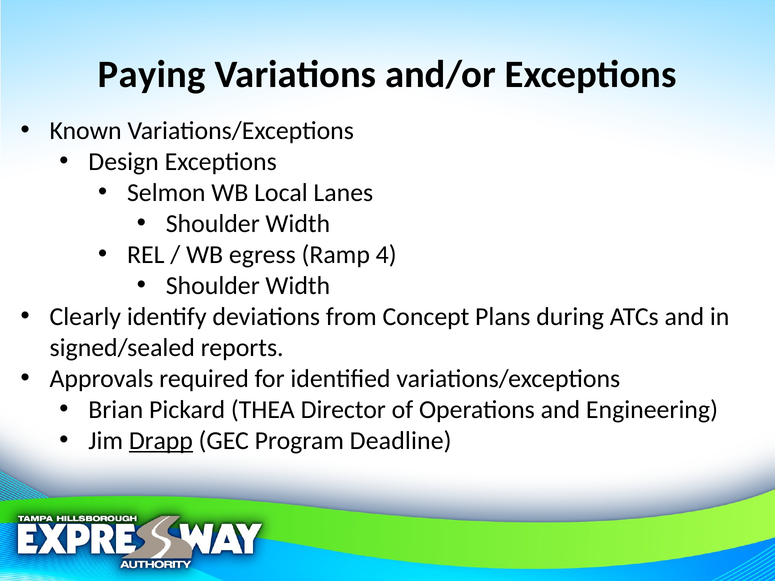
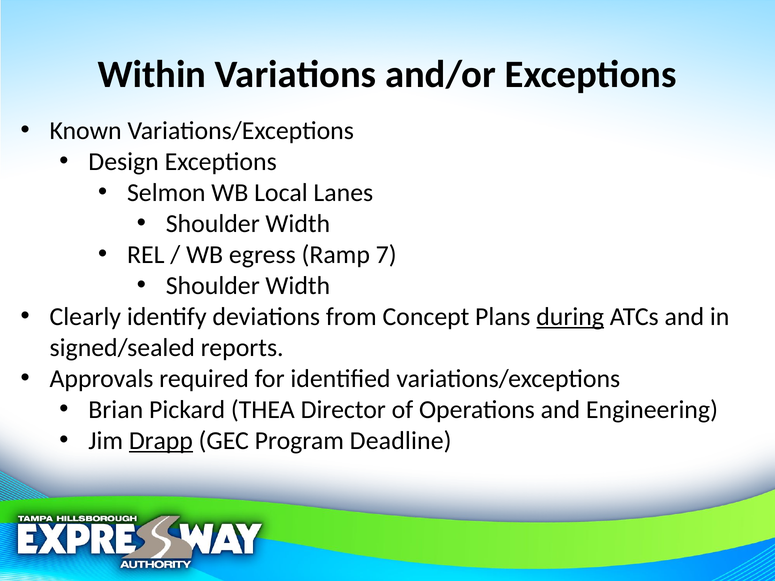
Paying: Paying -> Within (152, 74)
4: 4 -> 7 (386, 255)
during underline: none -> present (570, 317)
